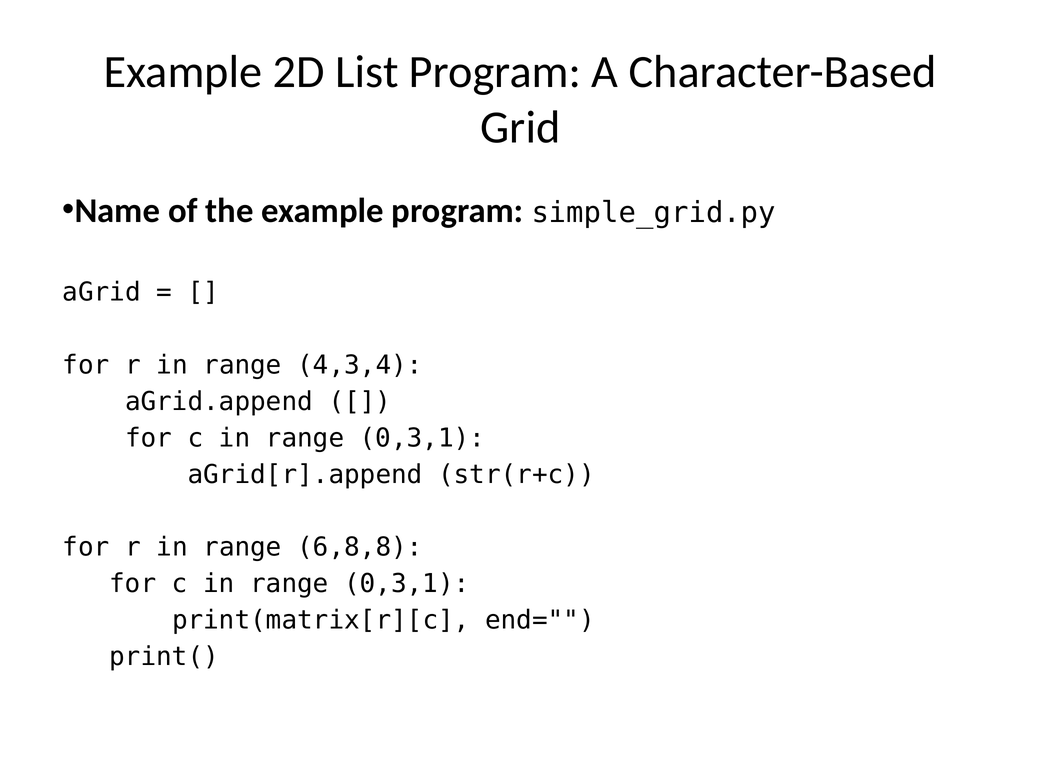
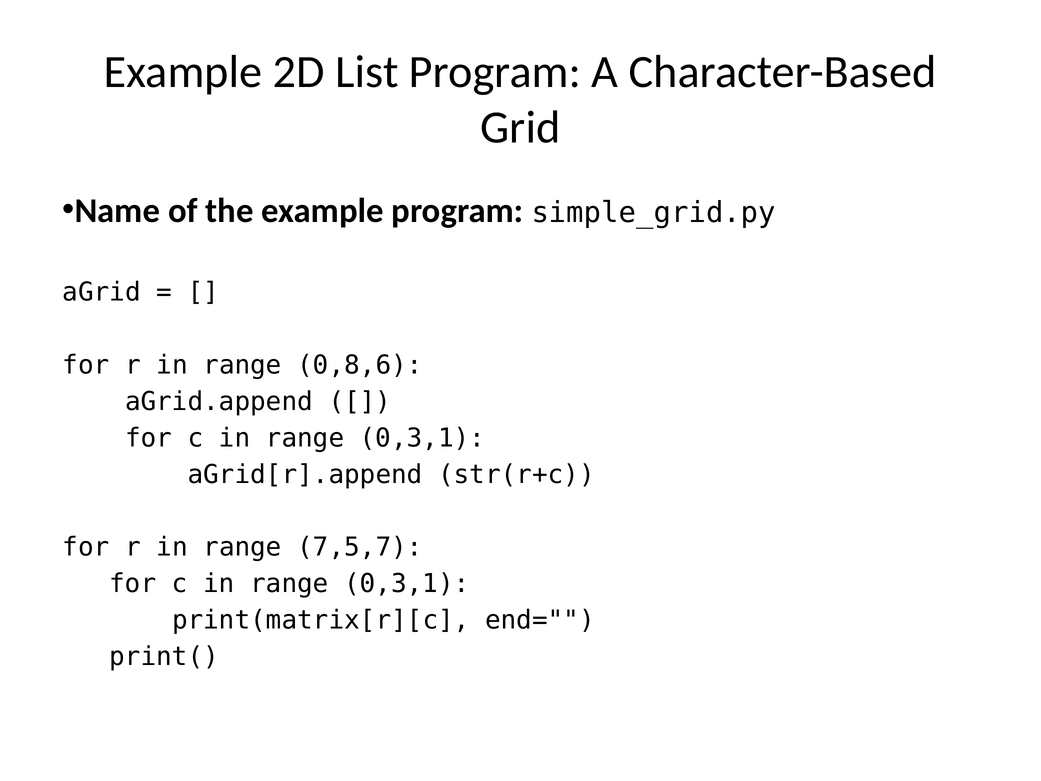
4,3,4: 4,3,4 -> 0,8,6 (360, 365)
6,8,8: 6,8,8 -> 7,5,7 (360, 547)
